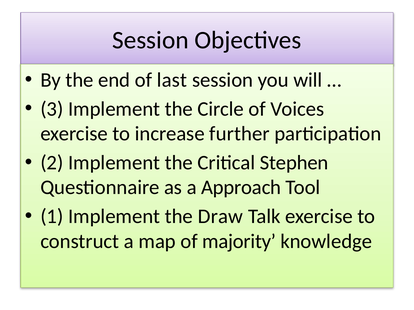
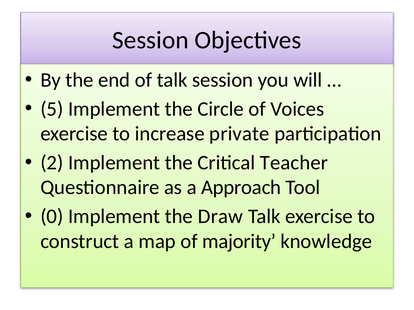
of last: last -> talk (172, 80)
3: 3 -> 5 (52, 109)
further: further -> private (239, 134)
Stephen: Stephen -> Teacher (294, 163)
1: 1 -> 0 (52, 217)
